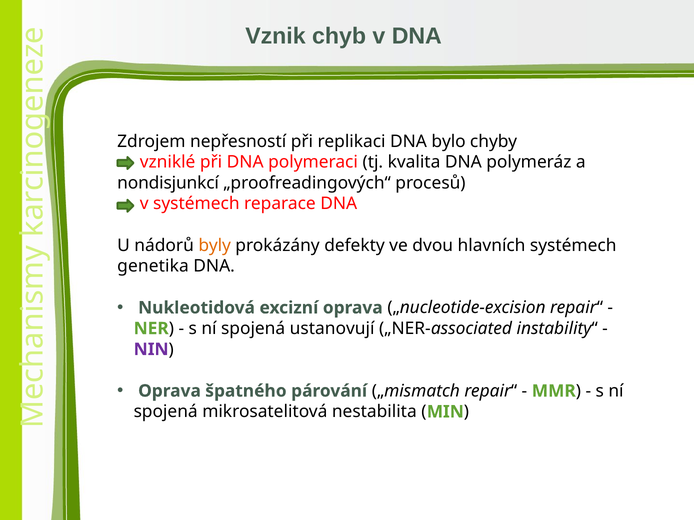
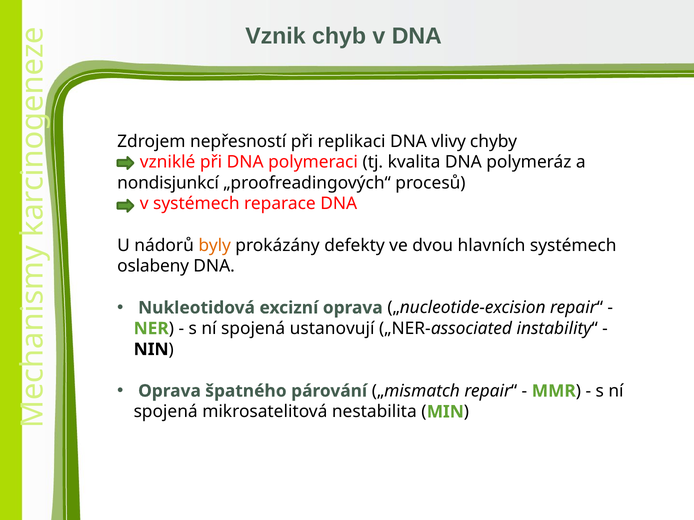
bylo: bylo -> vlivy (449, 141)
genetika: genetika -> oslabeny (153, 266)
NIN colour: purple -> black (151, 350)
